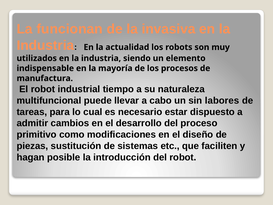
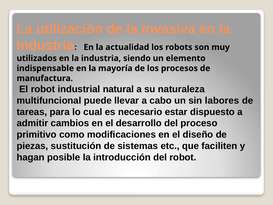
funcionan: funcionan -> utilización (70, 29)
tiempo: tiempo -> natural (118, 89)
